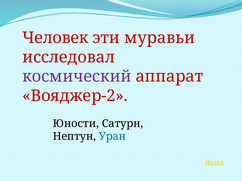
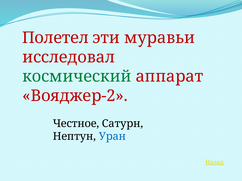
Человек: Человек -> Полетел (55, 38)
космический colour: purple -> green (77, 77)
Юности: Юности -> Честное (76, 124)
